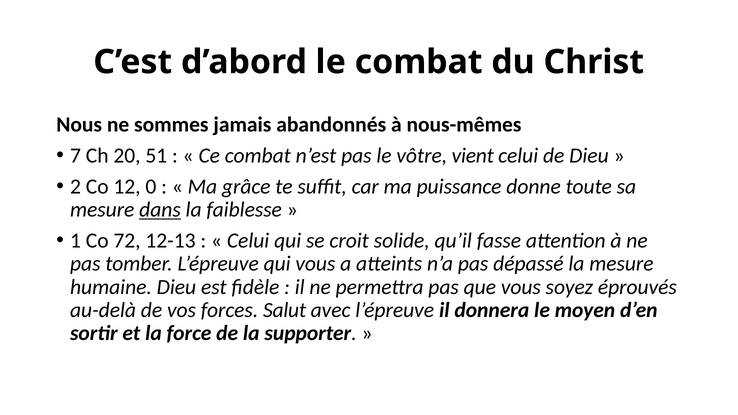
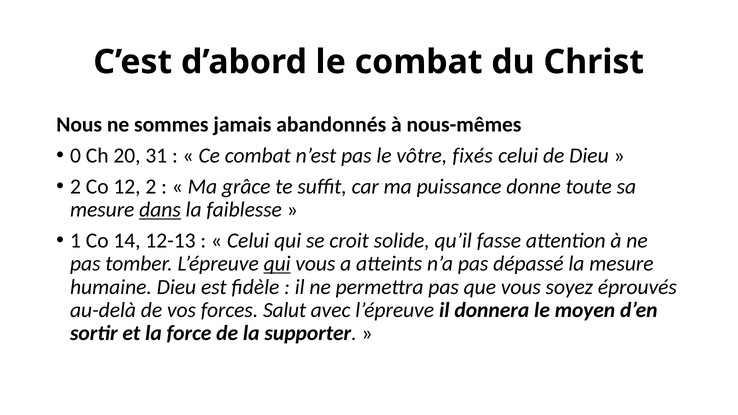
7: 7 -> 0 (76, 156)
51: 51 -> 31 (156, 156)
vient: vient -> fixés (473, 156)
12 0: 0 -> 2 (151, 187)
72: 72 -> 14 (127, 241)
qui underline: none -> present (277, 264)
